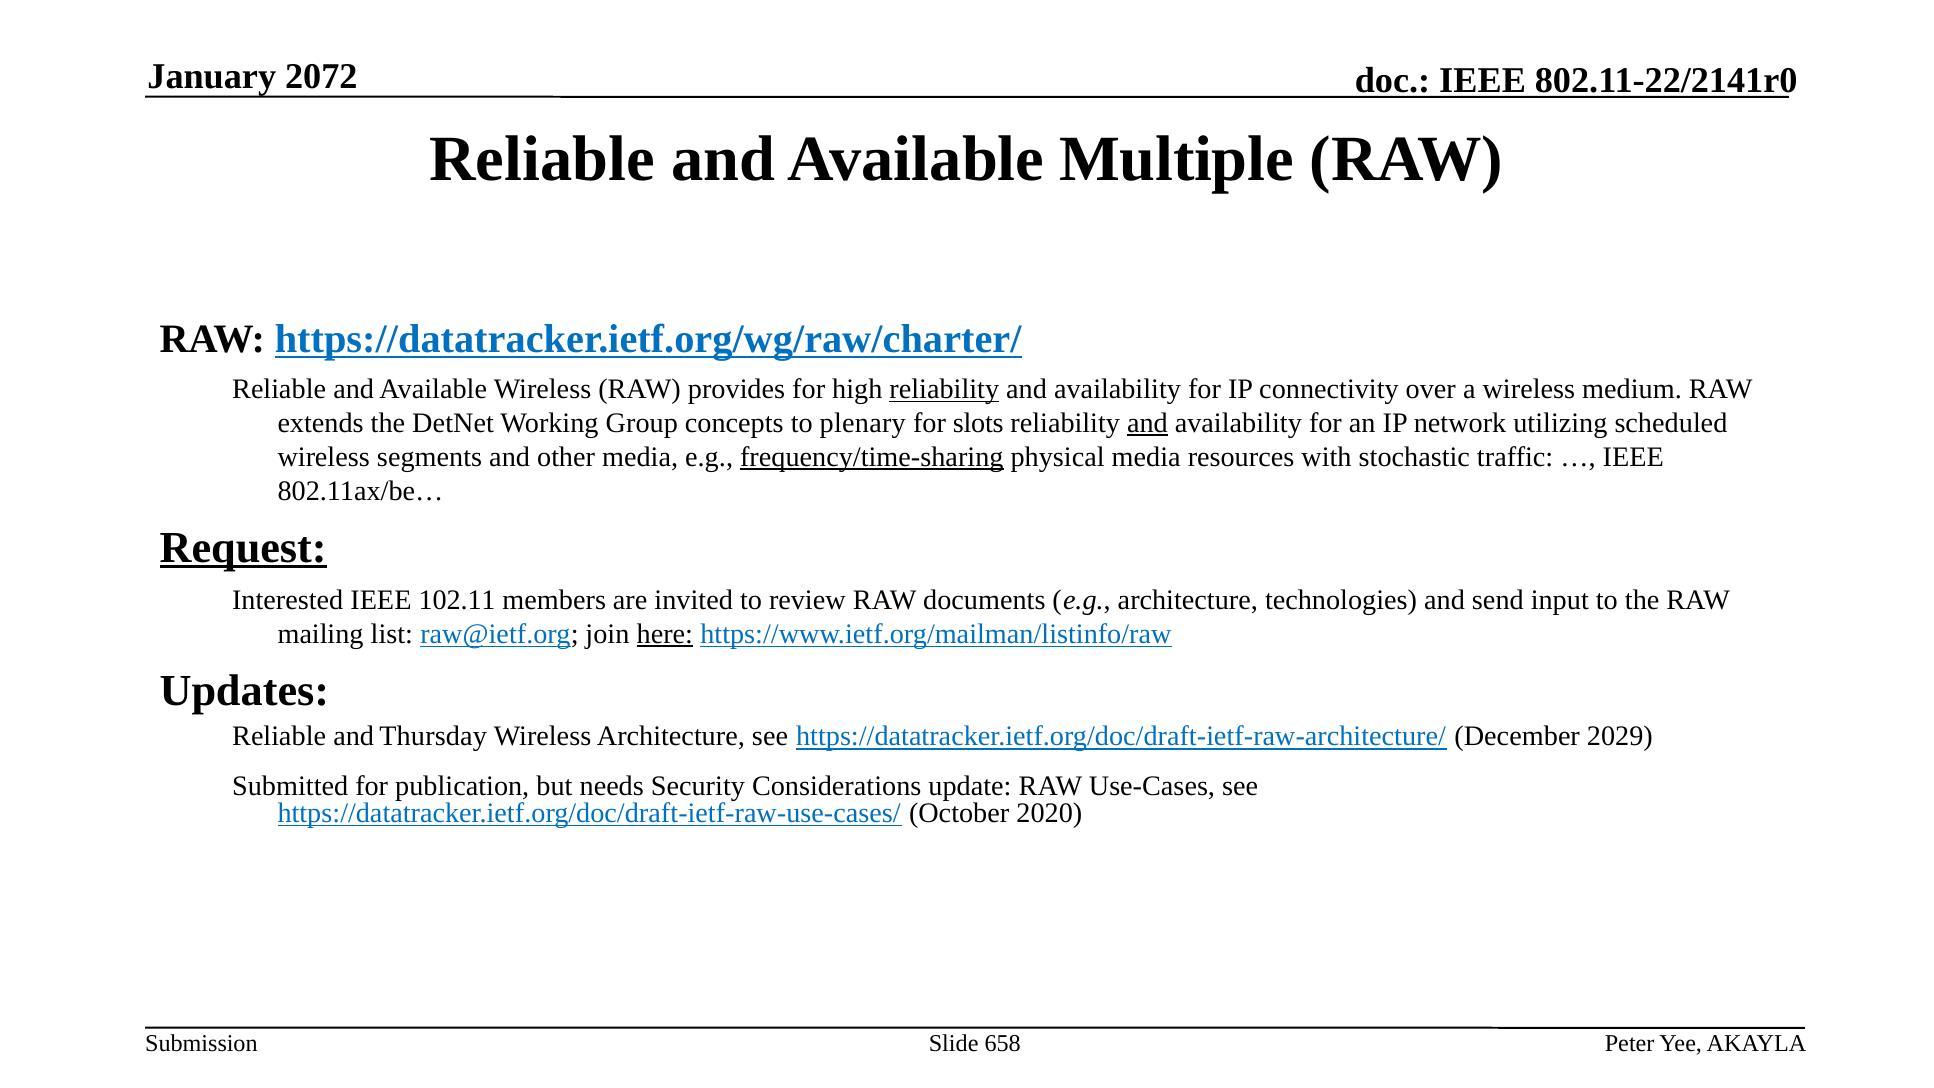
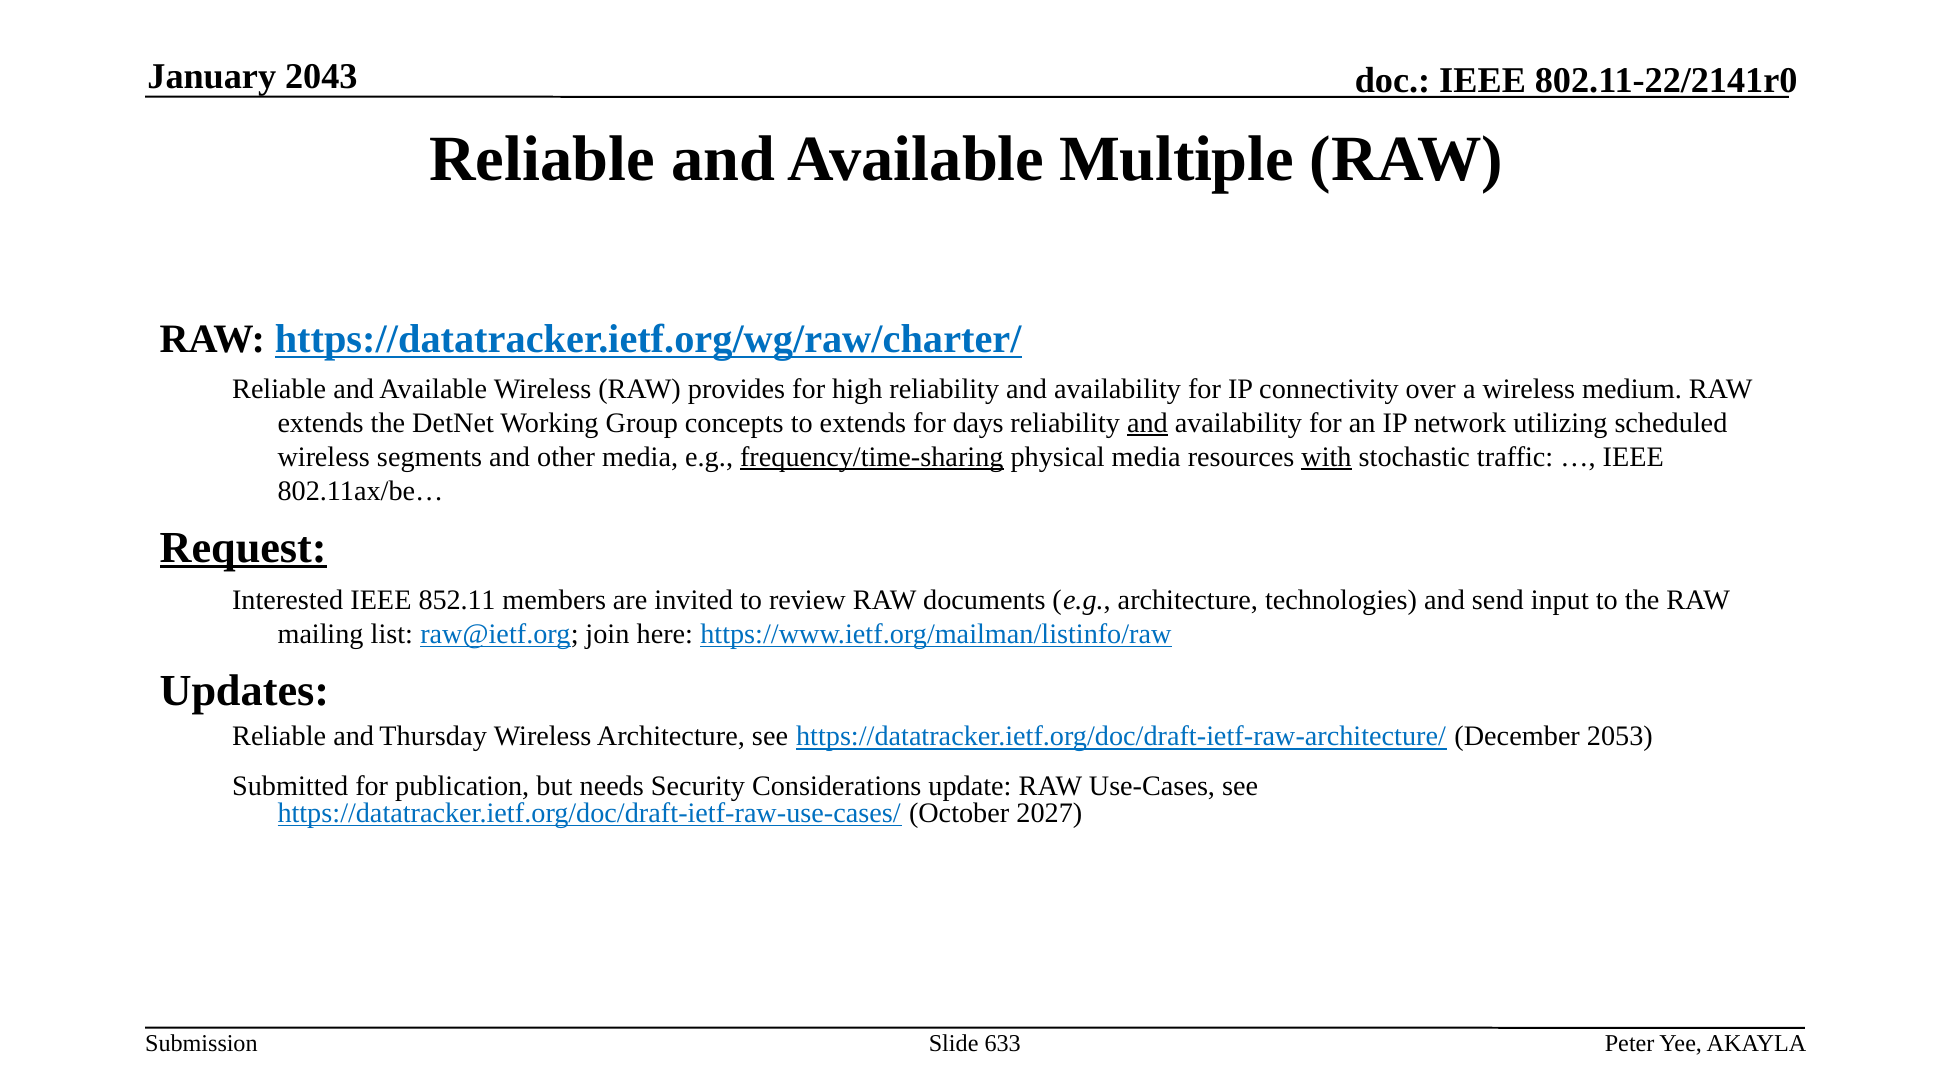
2072: 2072 -> 2043 (321, 77)
reliability underline: present -> none (944, 389)
to plenary: plenary -> extends (863, 423)
slots: slots -> days (978, 423)
with underline: none -> present (1327, 457)
102.11: 102.11 -> 852.11 (457, 600)
here underline: present -> none (665, 634)
2029: 2029 -> 2053 (1620, 737)
2020: 2020 -> 2027 (1049, 813)
658: 658 -> 633 (1003, 1043)
